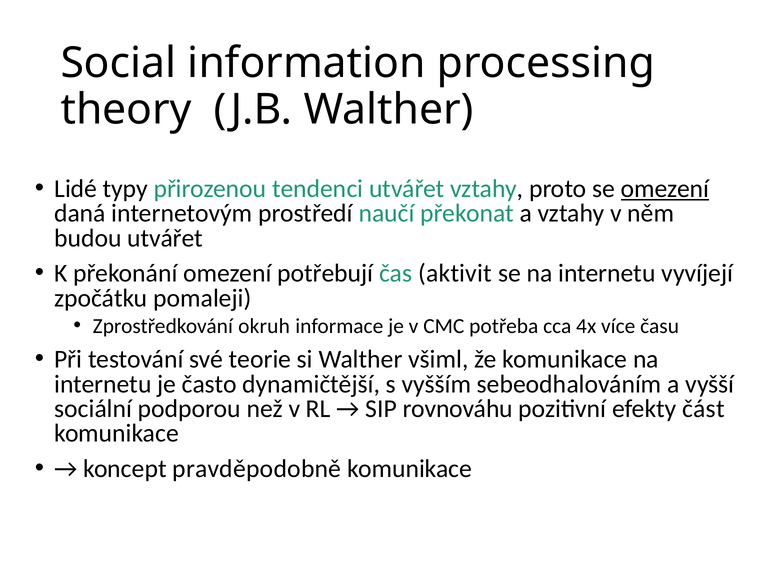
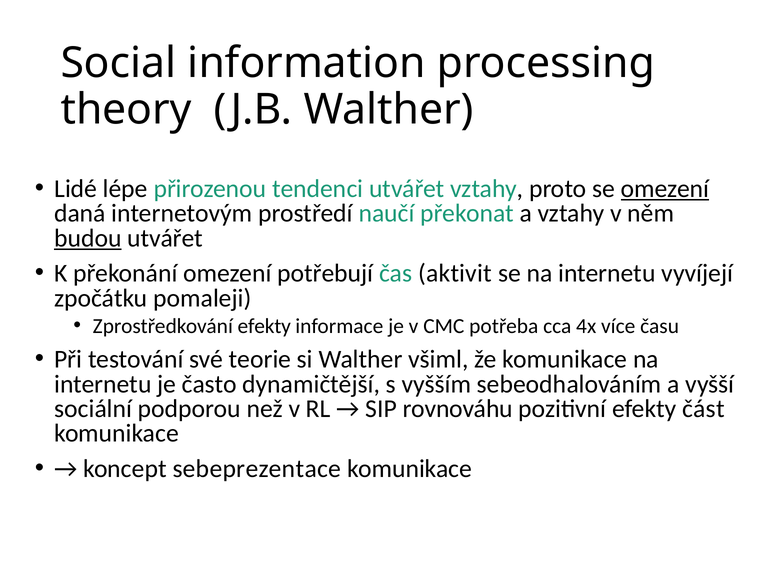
typy: typy -> lépe (125, 189)
budou underline: none -> present (88, 238)
Zprostředkování okruh: okruh -> efekty (264, 326)
pravděpodobně: pravděpodobně -> sebeprezentace (257, 468)
